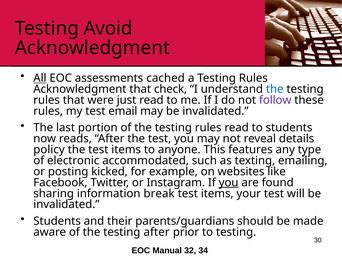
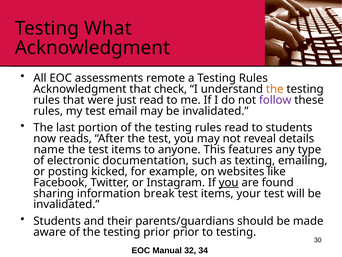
Avoid: Avoid -> What (108, 28)
All underline: present -> none (40, 78)
cached: cached -> remote (166, 78)
the colour: blue -> orange (275, 89)
policy: policy -> name (49, 149)
accommodated: accommodated -> documentation (146, 160)
testing after: after -> prior (157, 232)
